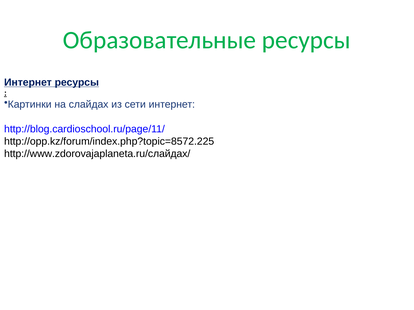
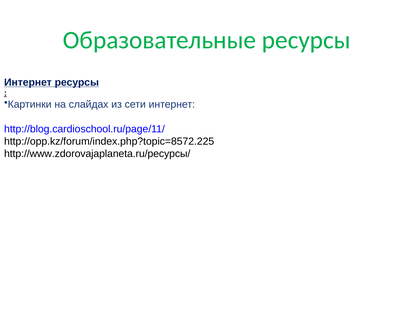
http://www.zdorovajaplaneta.ru/слайдах/: http://www.zdorovajaplaneta.ru/слайдах/ -> http://www.zdorovajaplaneta.ru/ресурсы/ (97, 154)
